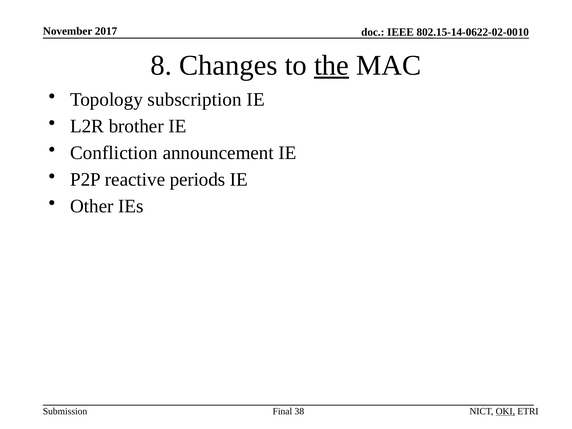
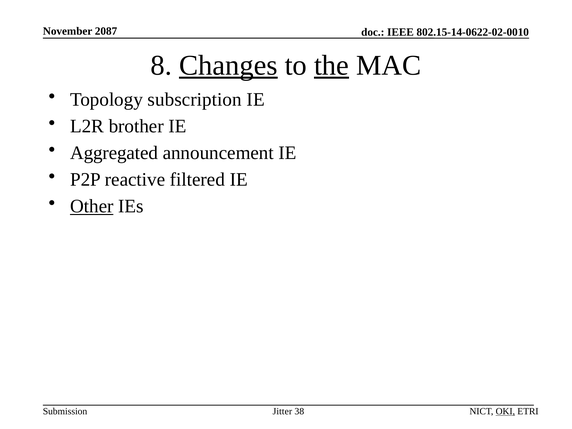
2017: 2017 -> 2087 (106, 31)
Changes underline: none -> present (228, 65)
Confliction: Confliction -> Aggregated (114, 153)
periods: periods -> filtered (197, 180)
Other underline: none -> present (92, 206)
Final: Final -> Jitter (282, 411)
